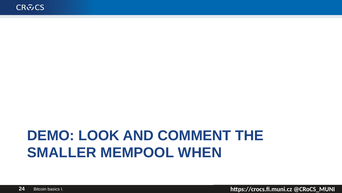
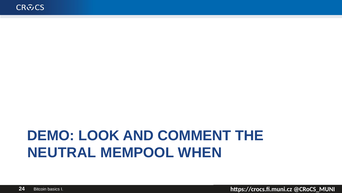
SMALLER: SMALLER -> NEUTRAL (62, 152)
